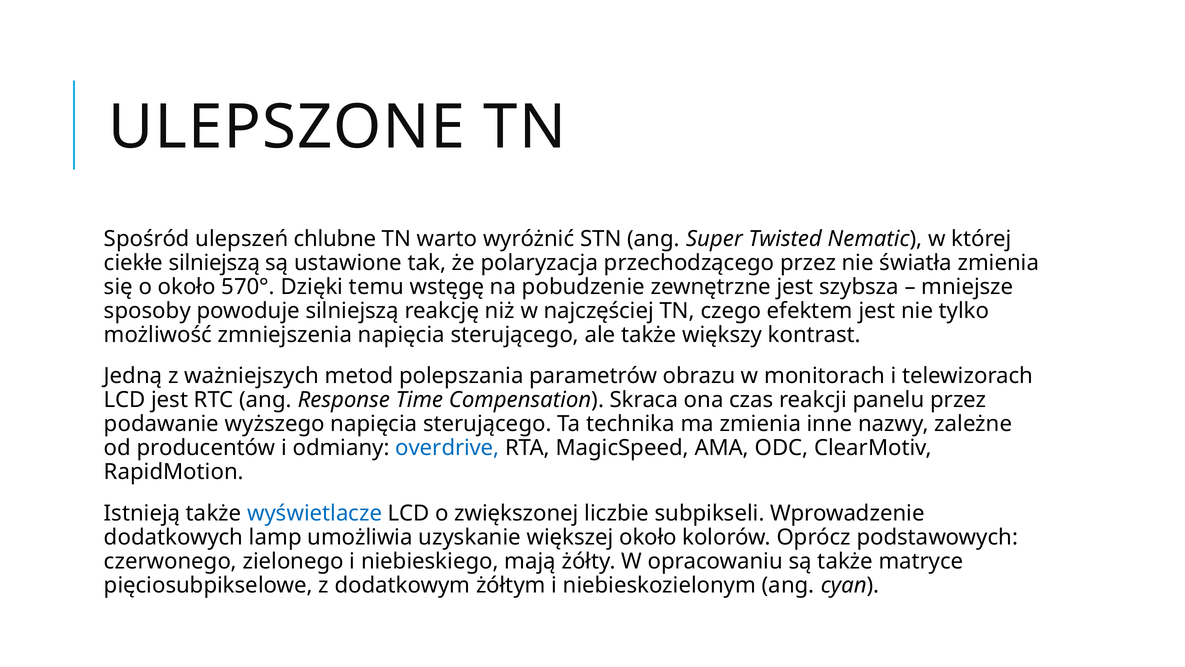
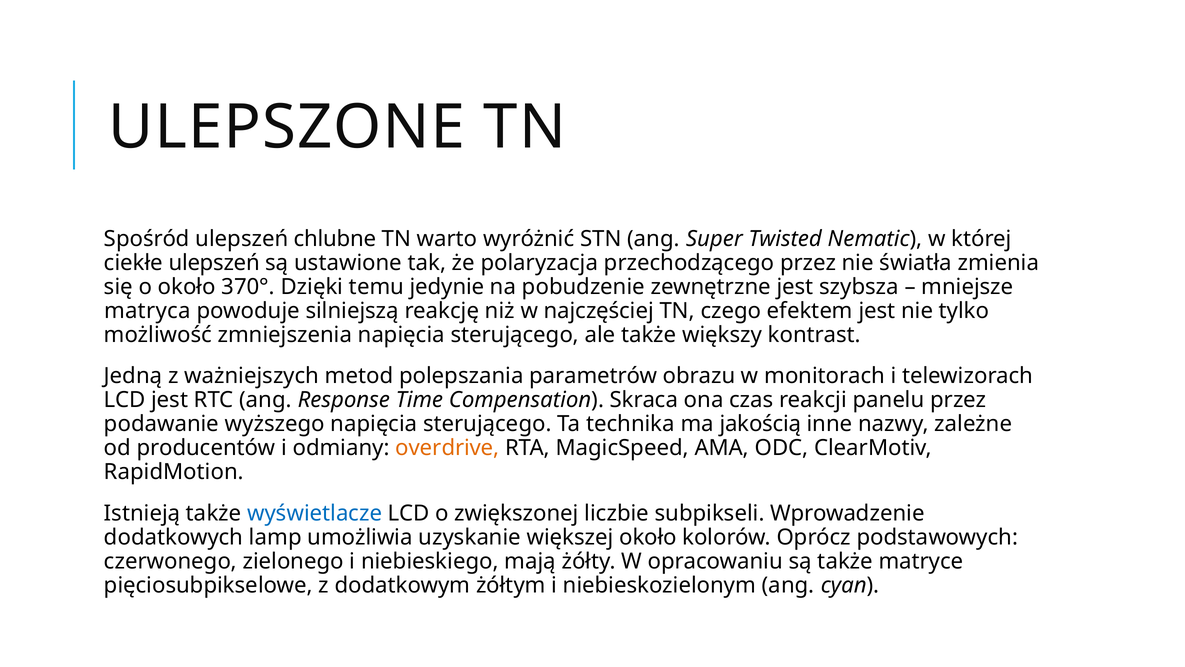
ciekłe silniejszą: silniejszą -> ulepszeń (214, 263)
570°: 570° -> 370° (248, 287)
wstęgę: wstęgę -> jedynie (447, 287)
sposoby: sposoby -> matryca (147, 311)
ma zmienia: zmienia -> jakością (760, 424)
overdrive colour: blue -> orange (447, 448)
